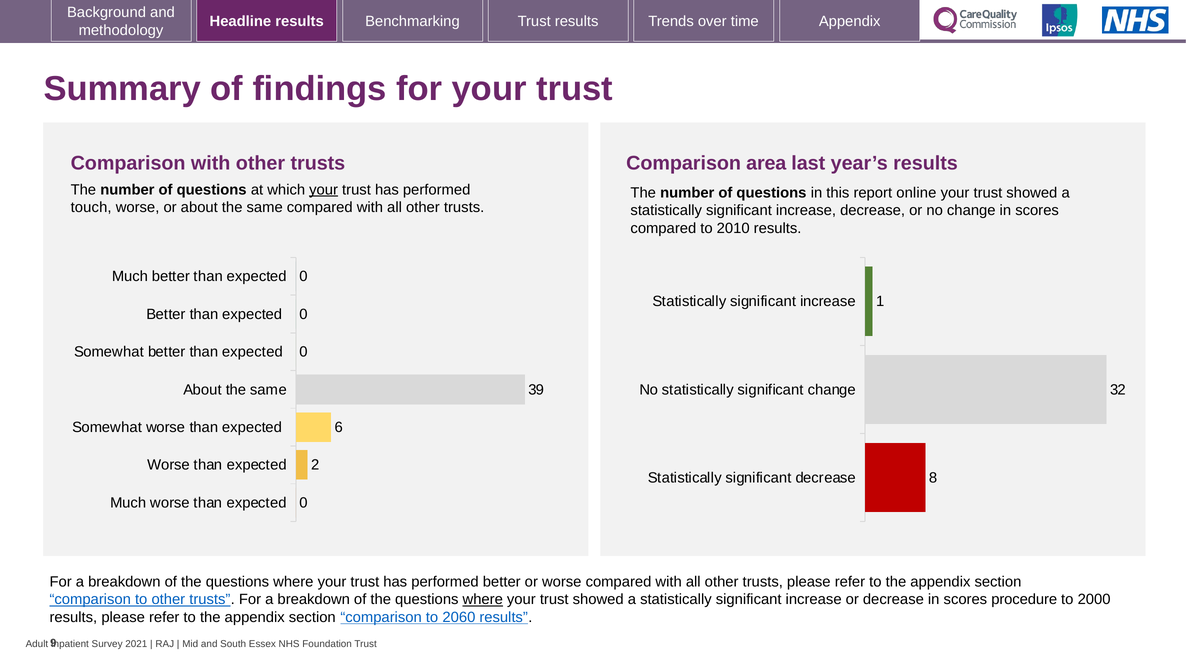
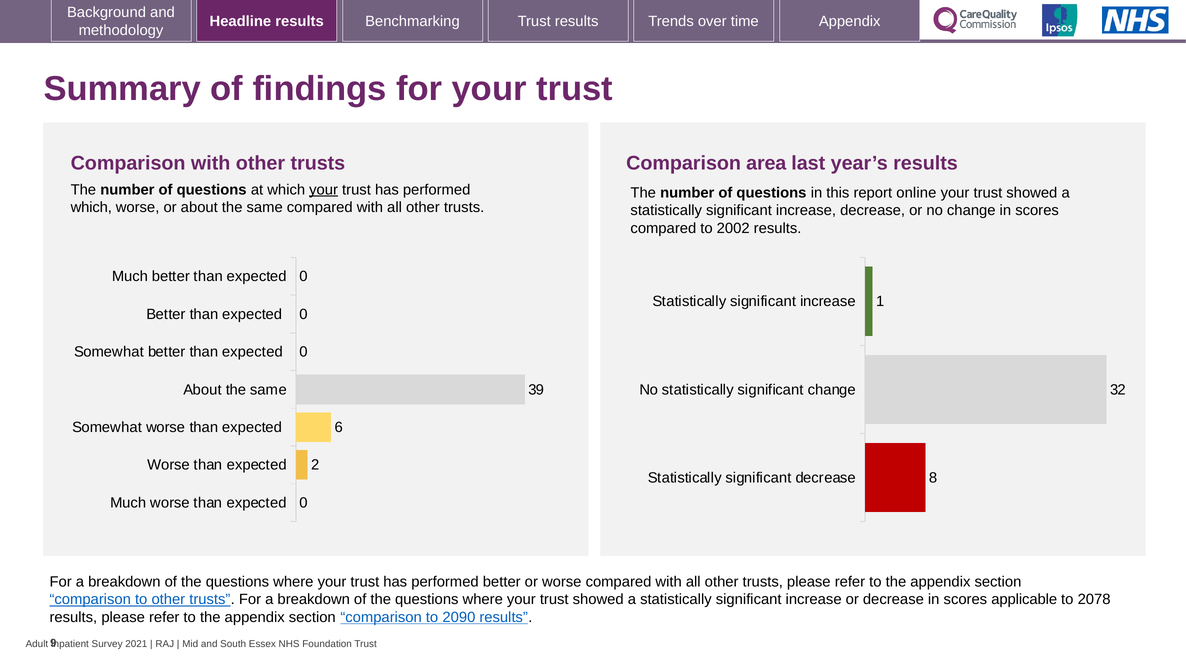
touch: touch -> which (91, 207)
2010: 2010 -> 2002 (733, 228)
where underline: present -> none (483, 600)
procedure: procedure -> applicable (1024, 600)
2000: 2000 -> 2078 (1094, 600)
2060: 2060 -> 2090 (459, 617)
